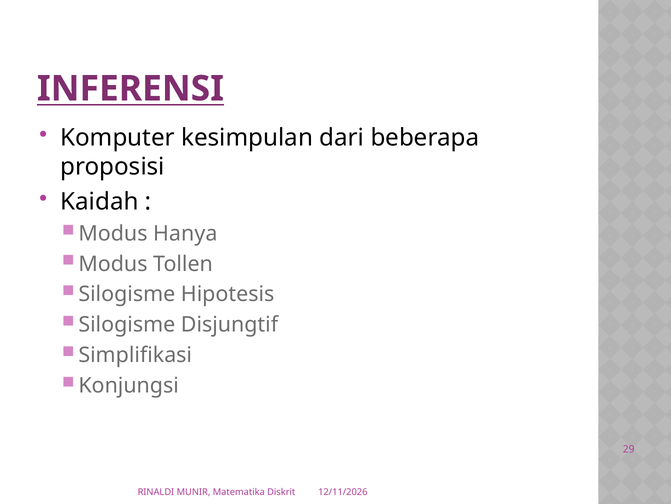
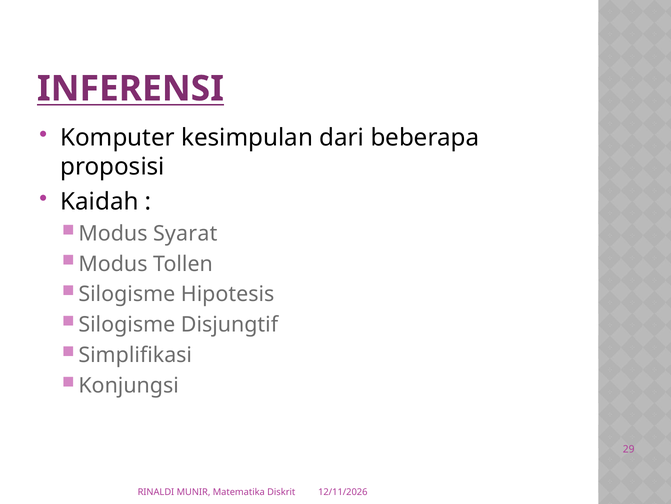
Hanya: Hanya -> Syarat (185, 233)
